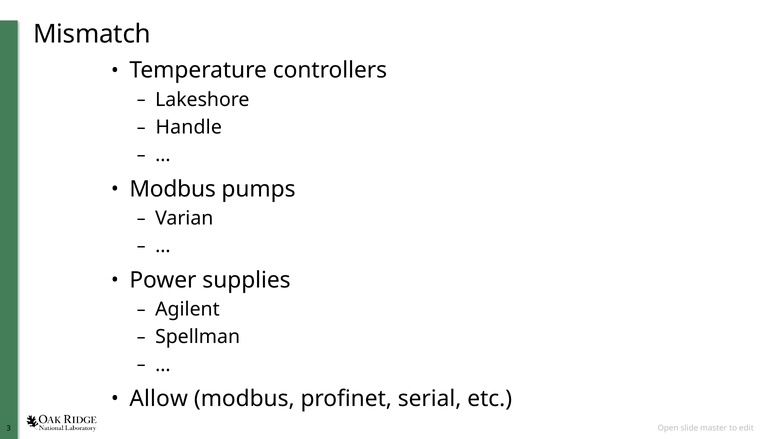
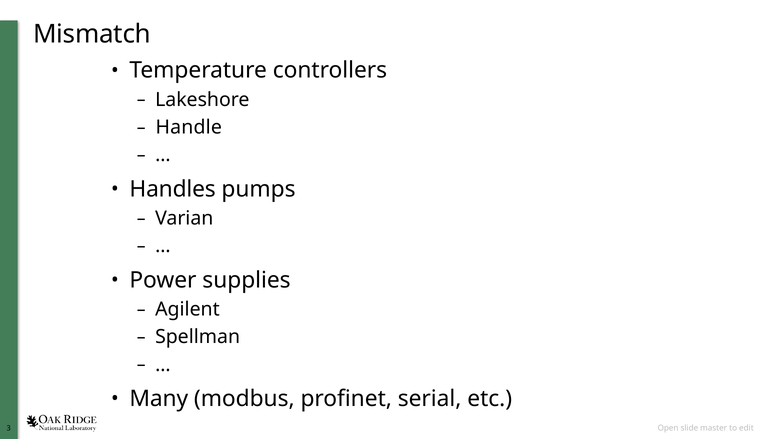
Modbus: Modbus -> Handles (173, 189)
Allow: Allow -> Many (159, 399)
